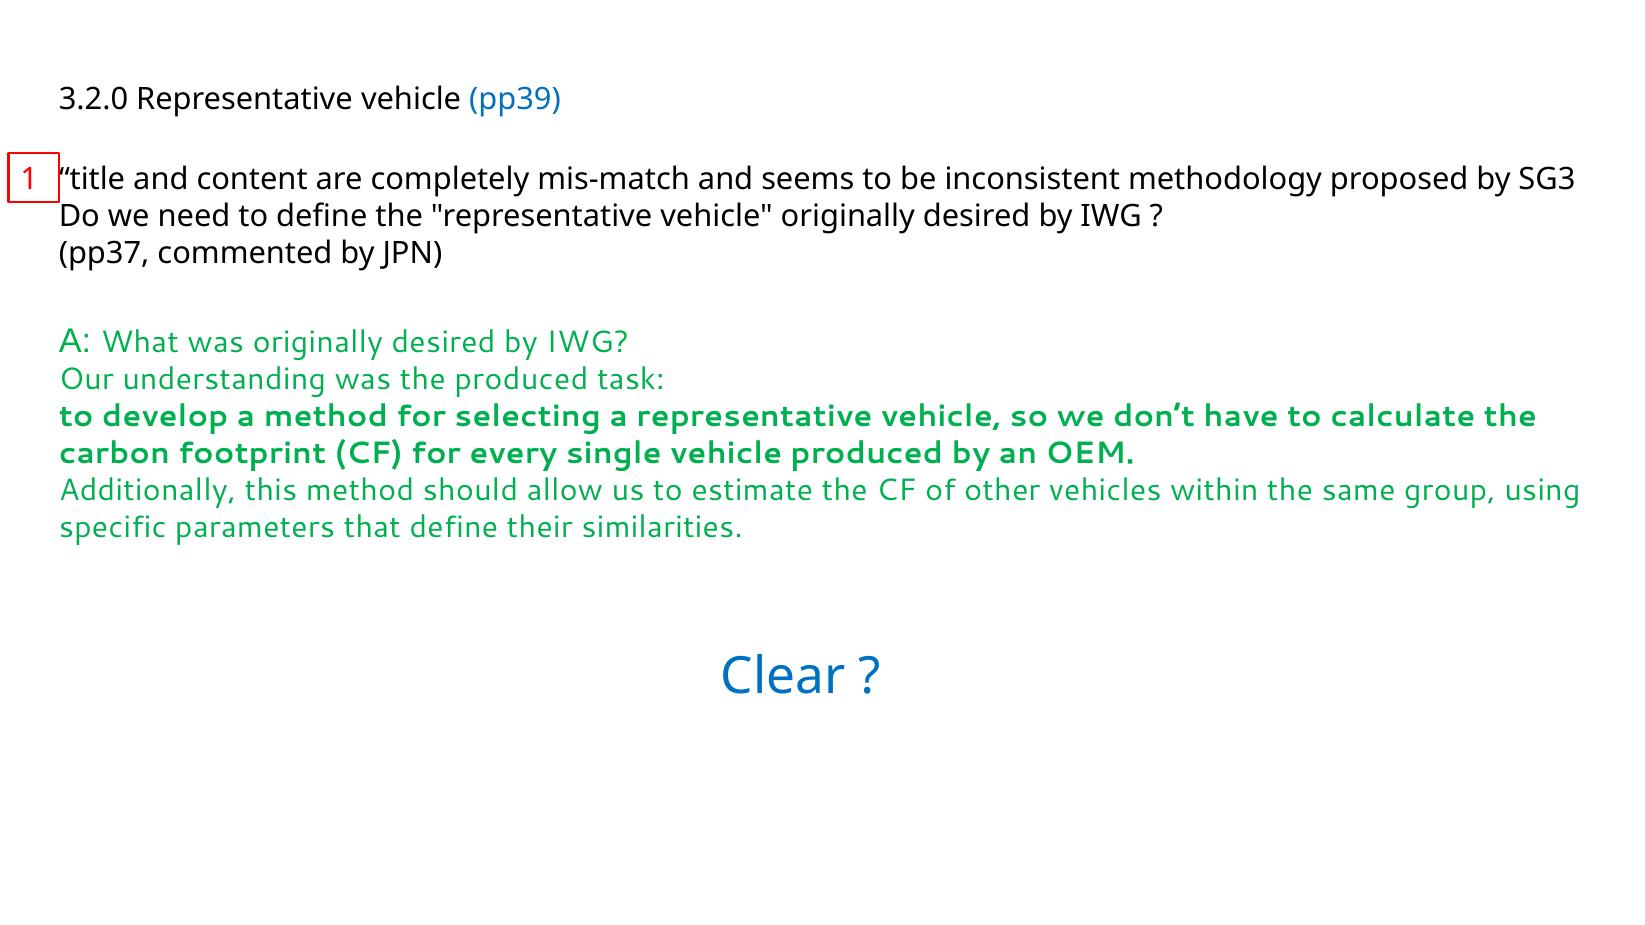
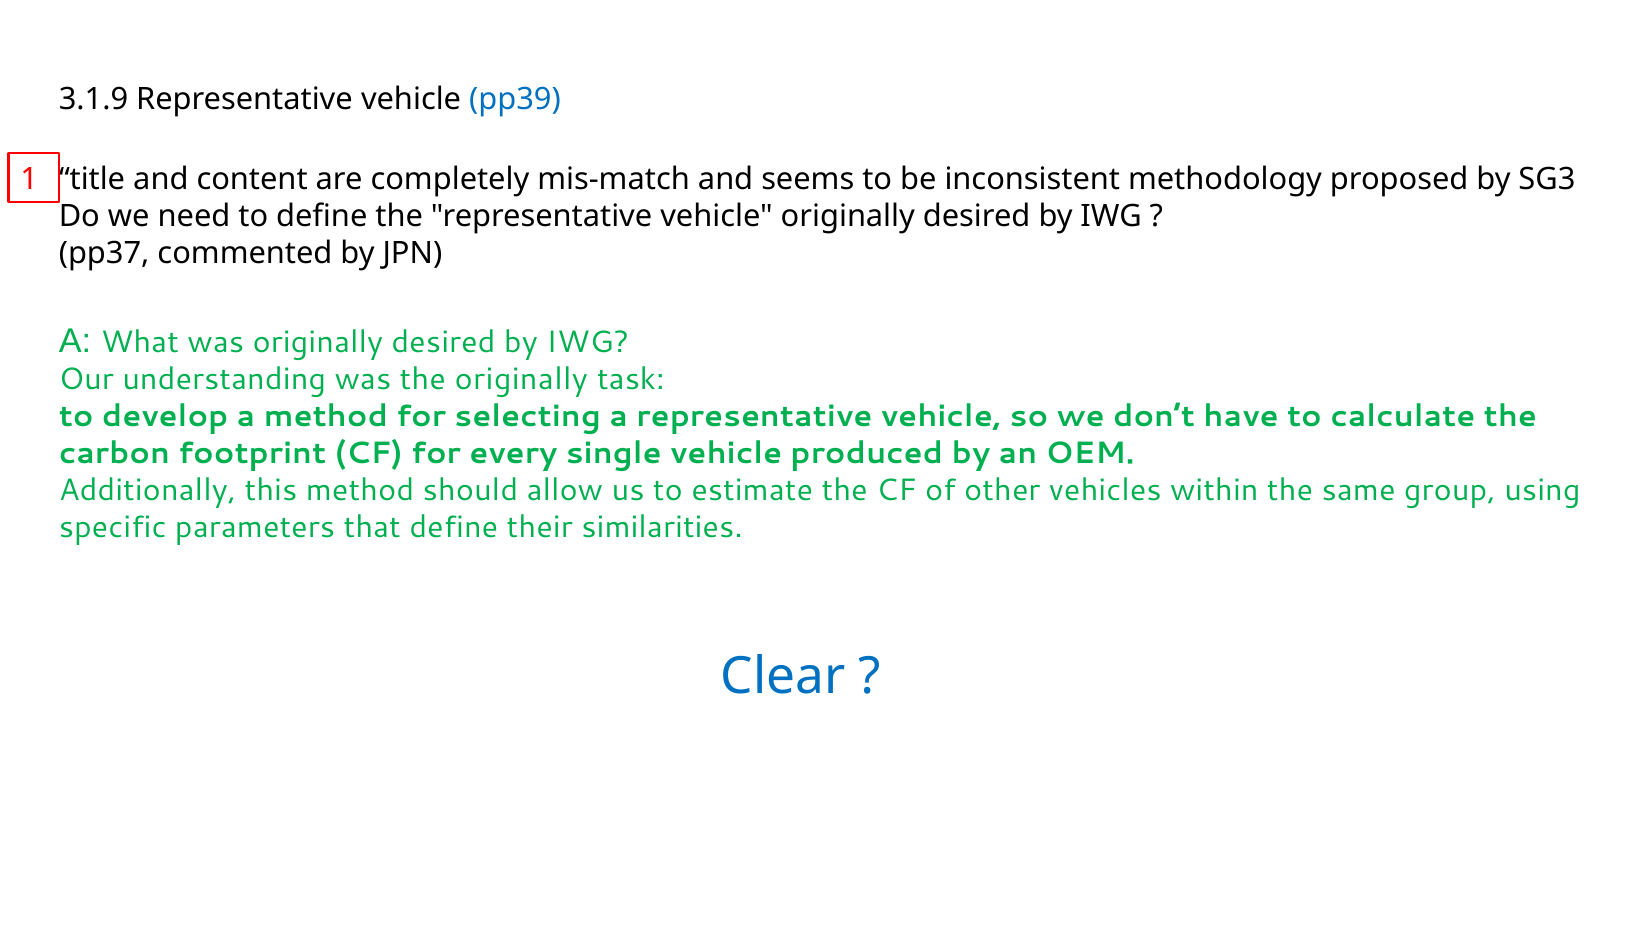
3.2.0: 3.2.0 -> 3.1.9 (93, 100)
the produced: produced -> originally (521, 380)
